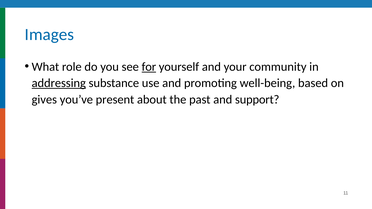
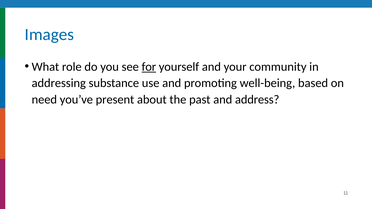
addressing underline: present -> none (59, 83)
gives: gives -> need (44, 100)
support: support -> address (257, 100)
